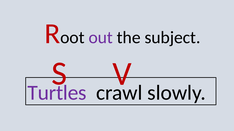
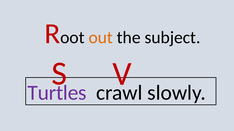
out colour: purple -> orange (101, 38)
